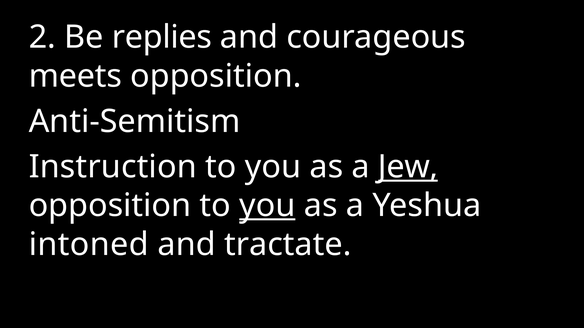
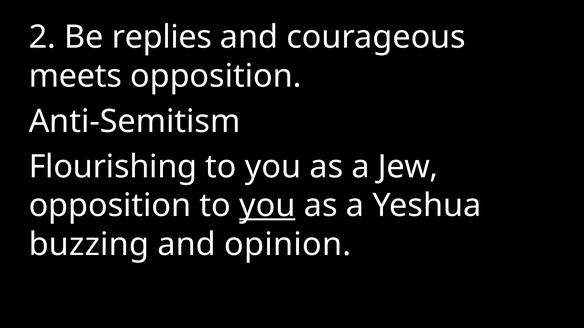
Instruction: Instruction -> Flourishing (113, 167)
Jew underline: present -> none (408, 167)
intoned: intoned -> buzzing (89, 245)
tractate: tractate -> opinion (288, 245)
